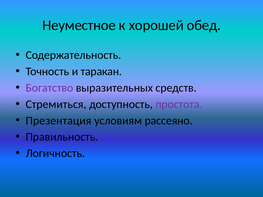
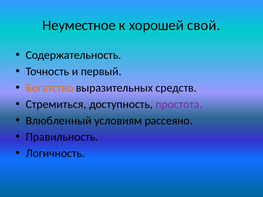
обед: обед -> свой (204, 25)
таракан: таракан -> первый (101, 72)
Богатство colour: purple -> orange (49, 88)
Презентация: Презентация -> Влюбленный (59, 121)
